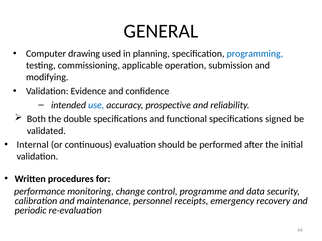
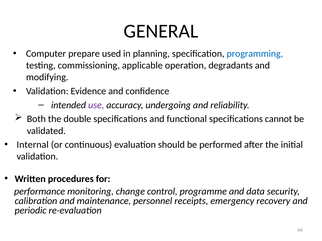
drawing: drawing -> prepare (84, 54)
submission: submission -> degradants (231, 66)
use colour: blue -> purple (96, 105)
prospective: prospective -> undergoing (168, 105)
signed: signed -> cannot (279, 119)
